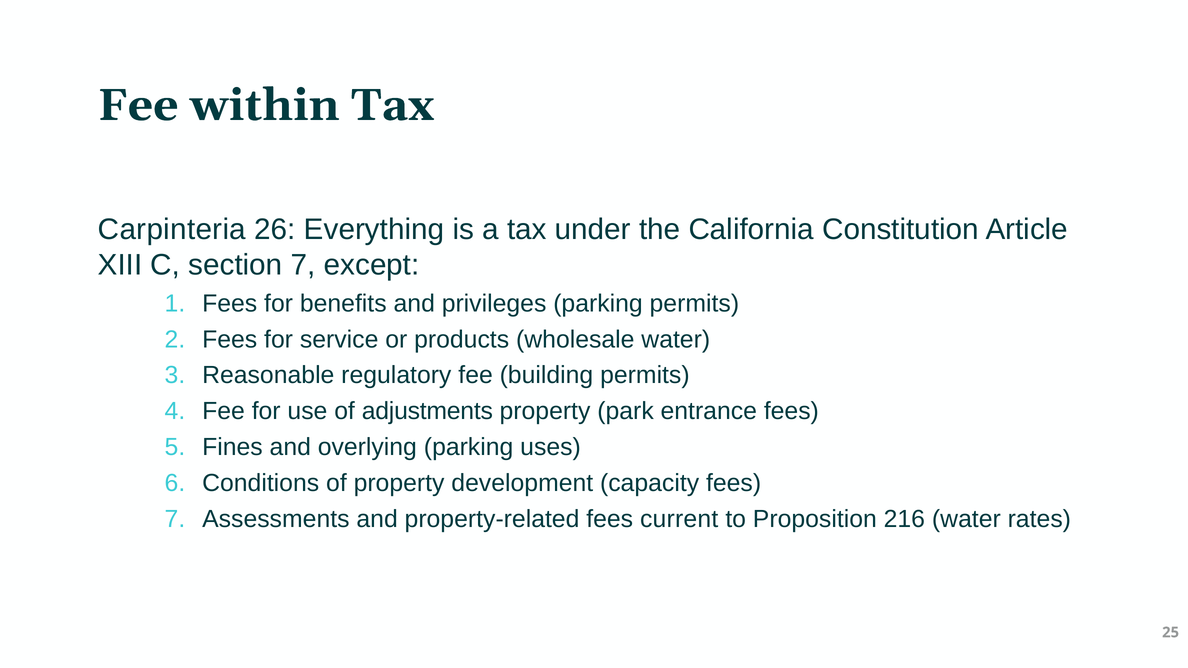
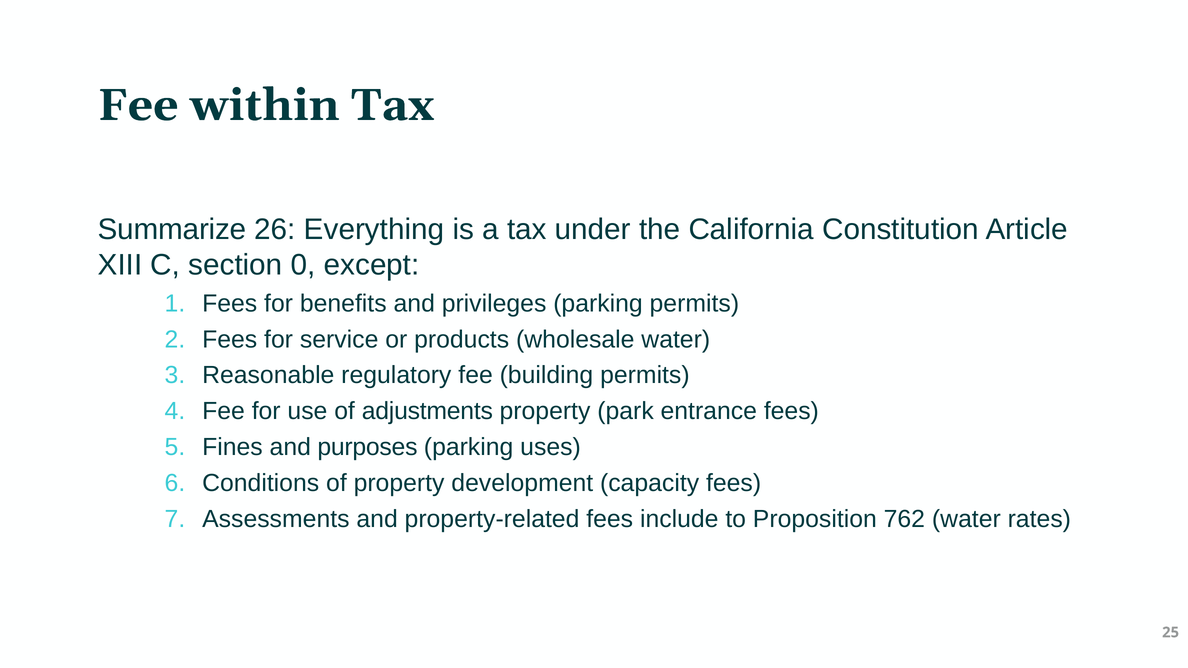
Carpinteria: Carpinteria -> Summarize (172, 229)
section 7: 7 -> 0 (303, 265)
overlying: overlying -> purposes (367, 447)
current: current -> include (679, 519)
216: 216 -> 762 (904, 519)
